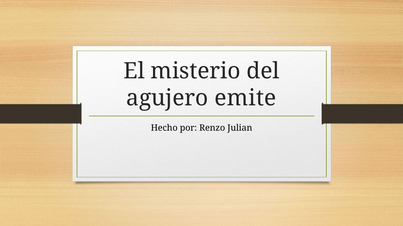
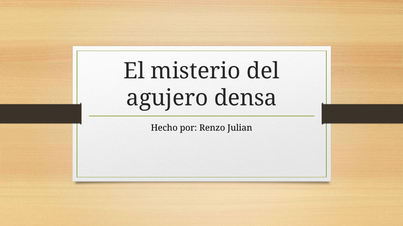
emite: emite -> densa (246, 98)
